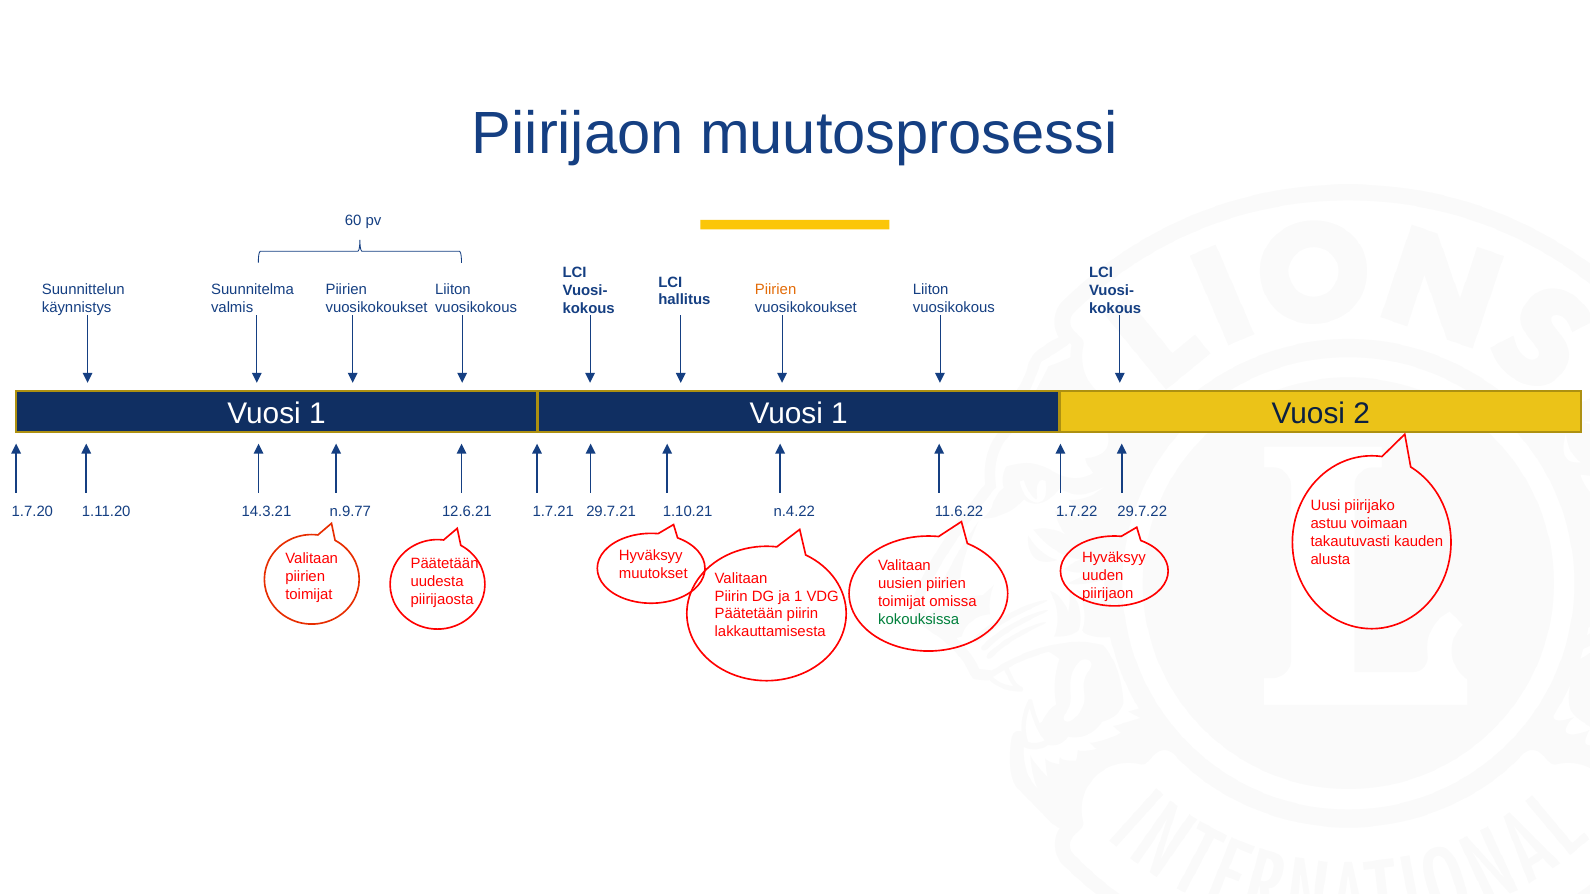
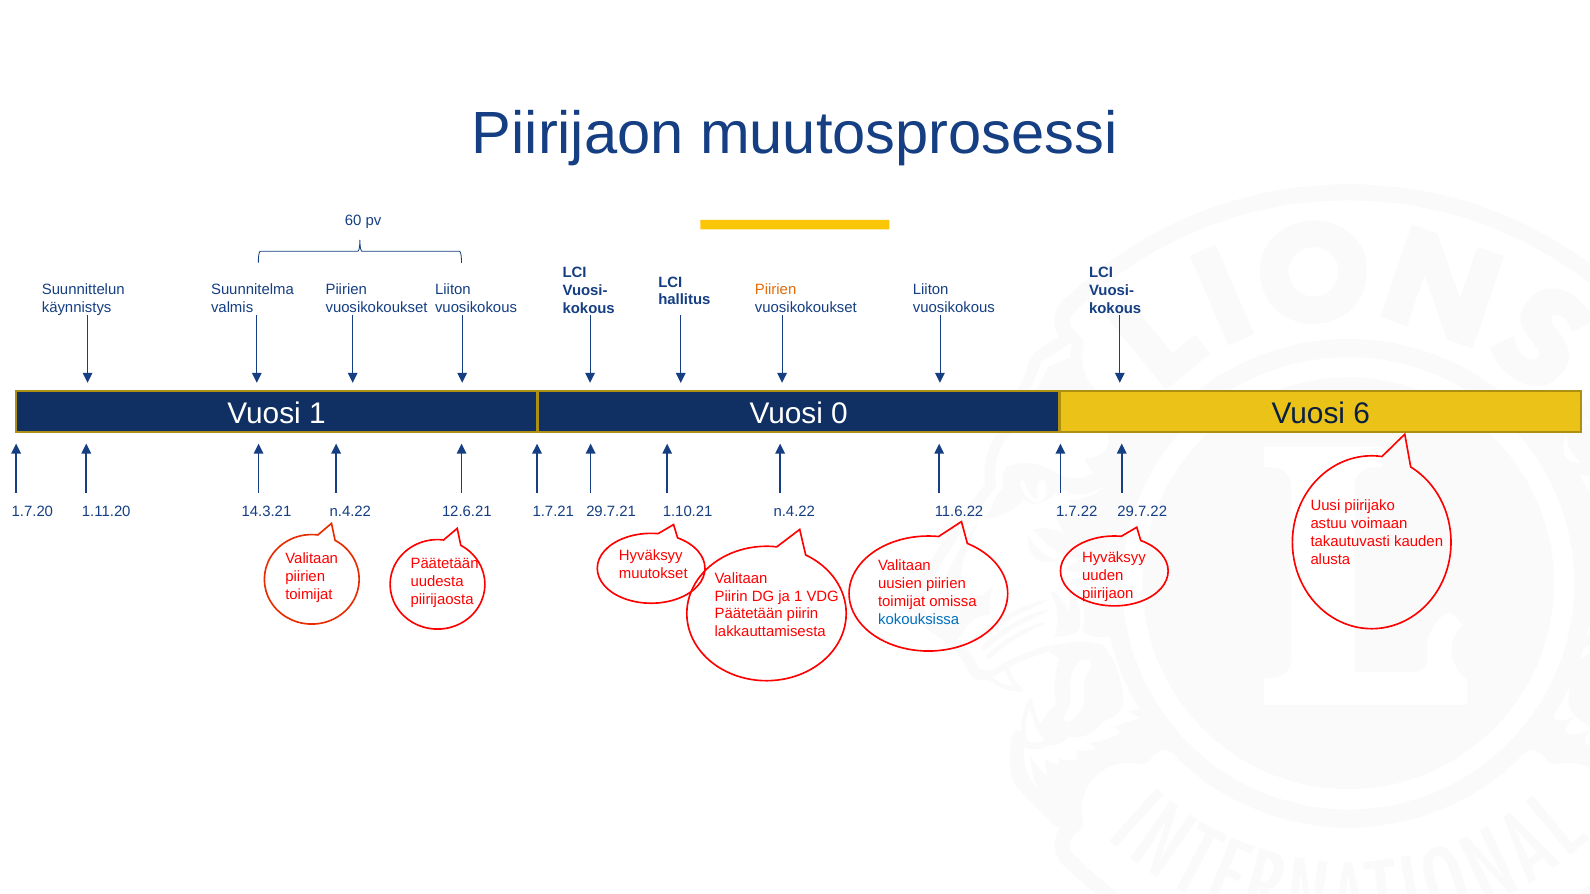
1 Vuosi 1: 1 -> 0 (839, 414)
2: 2 -> 6 (1362, 414)
n.9.77: n.9.77 -> n.4.22 (350, 512)
kokouksissa colour: green -> blue (919, 620)
